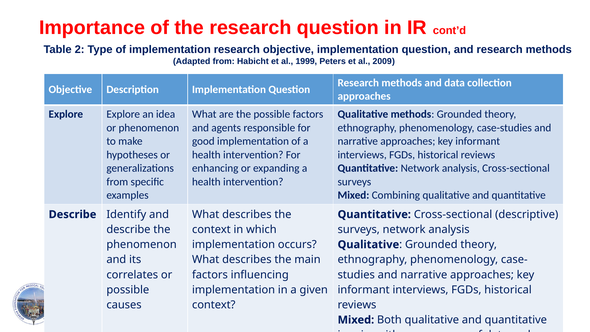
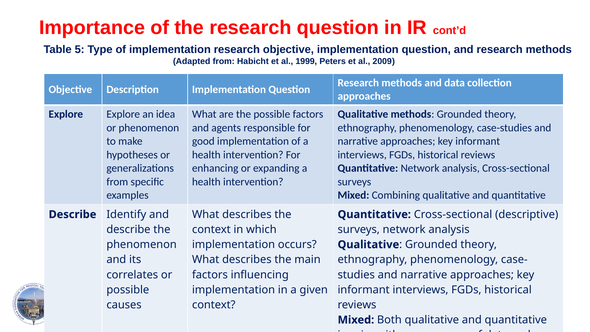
2: 2 -> 5 (80, 49)
